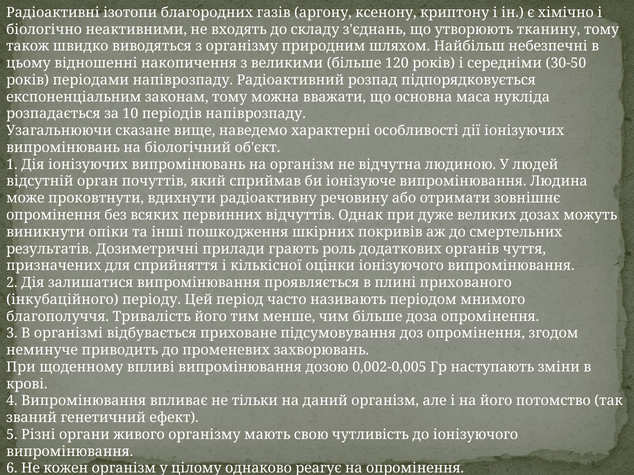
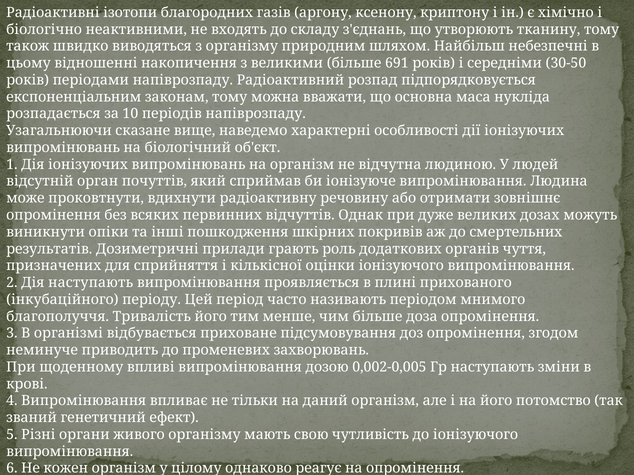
120: 120 -> 691 (397, 63)
Дія залишатися: залишатися -> наступають (91, 283)
